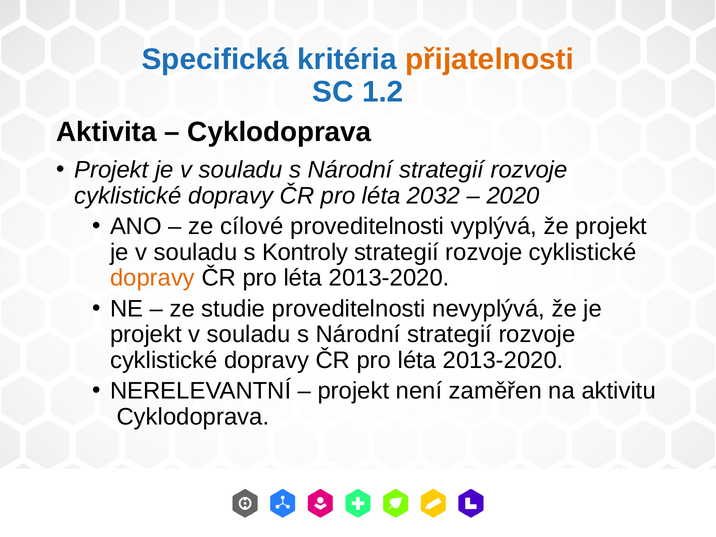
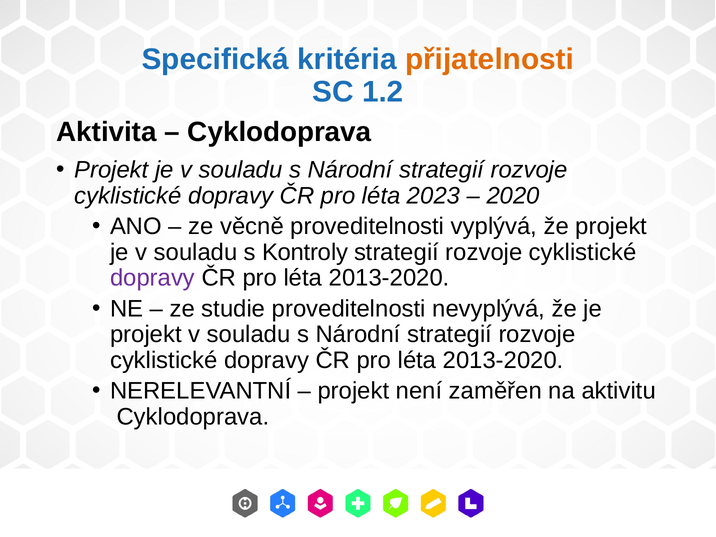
2032: 2032 -> 2023 (434, 196)
cílové: cílové -> věcně (252, 226)
dopravy colour: orange -> purple (152, 278)
